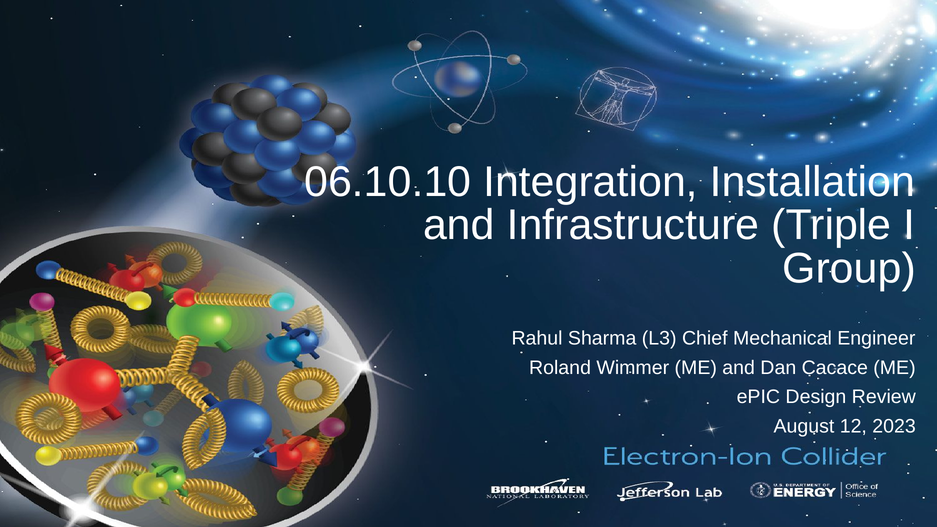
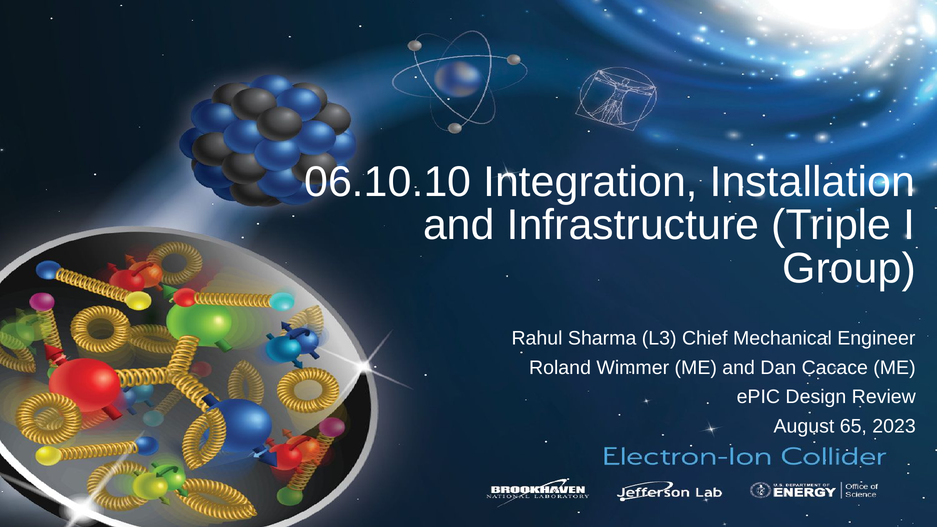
12: 12 -> 65 (853, 426)
